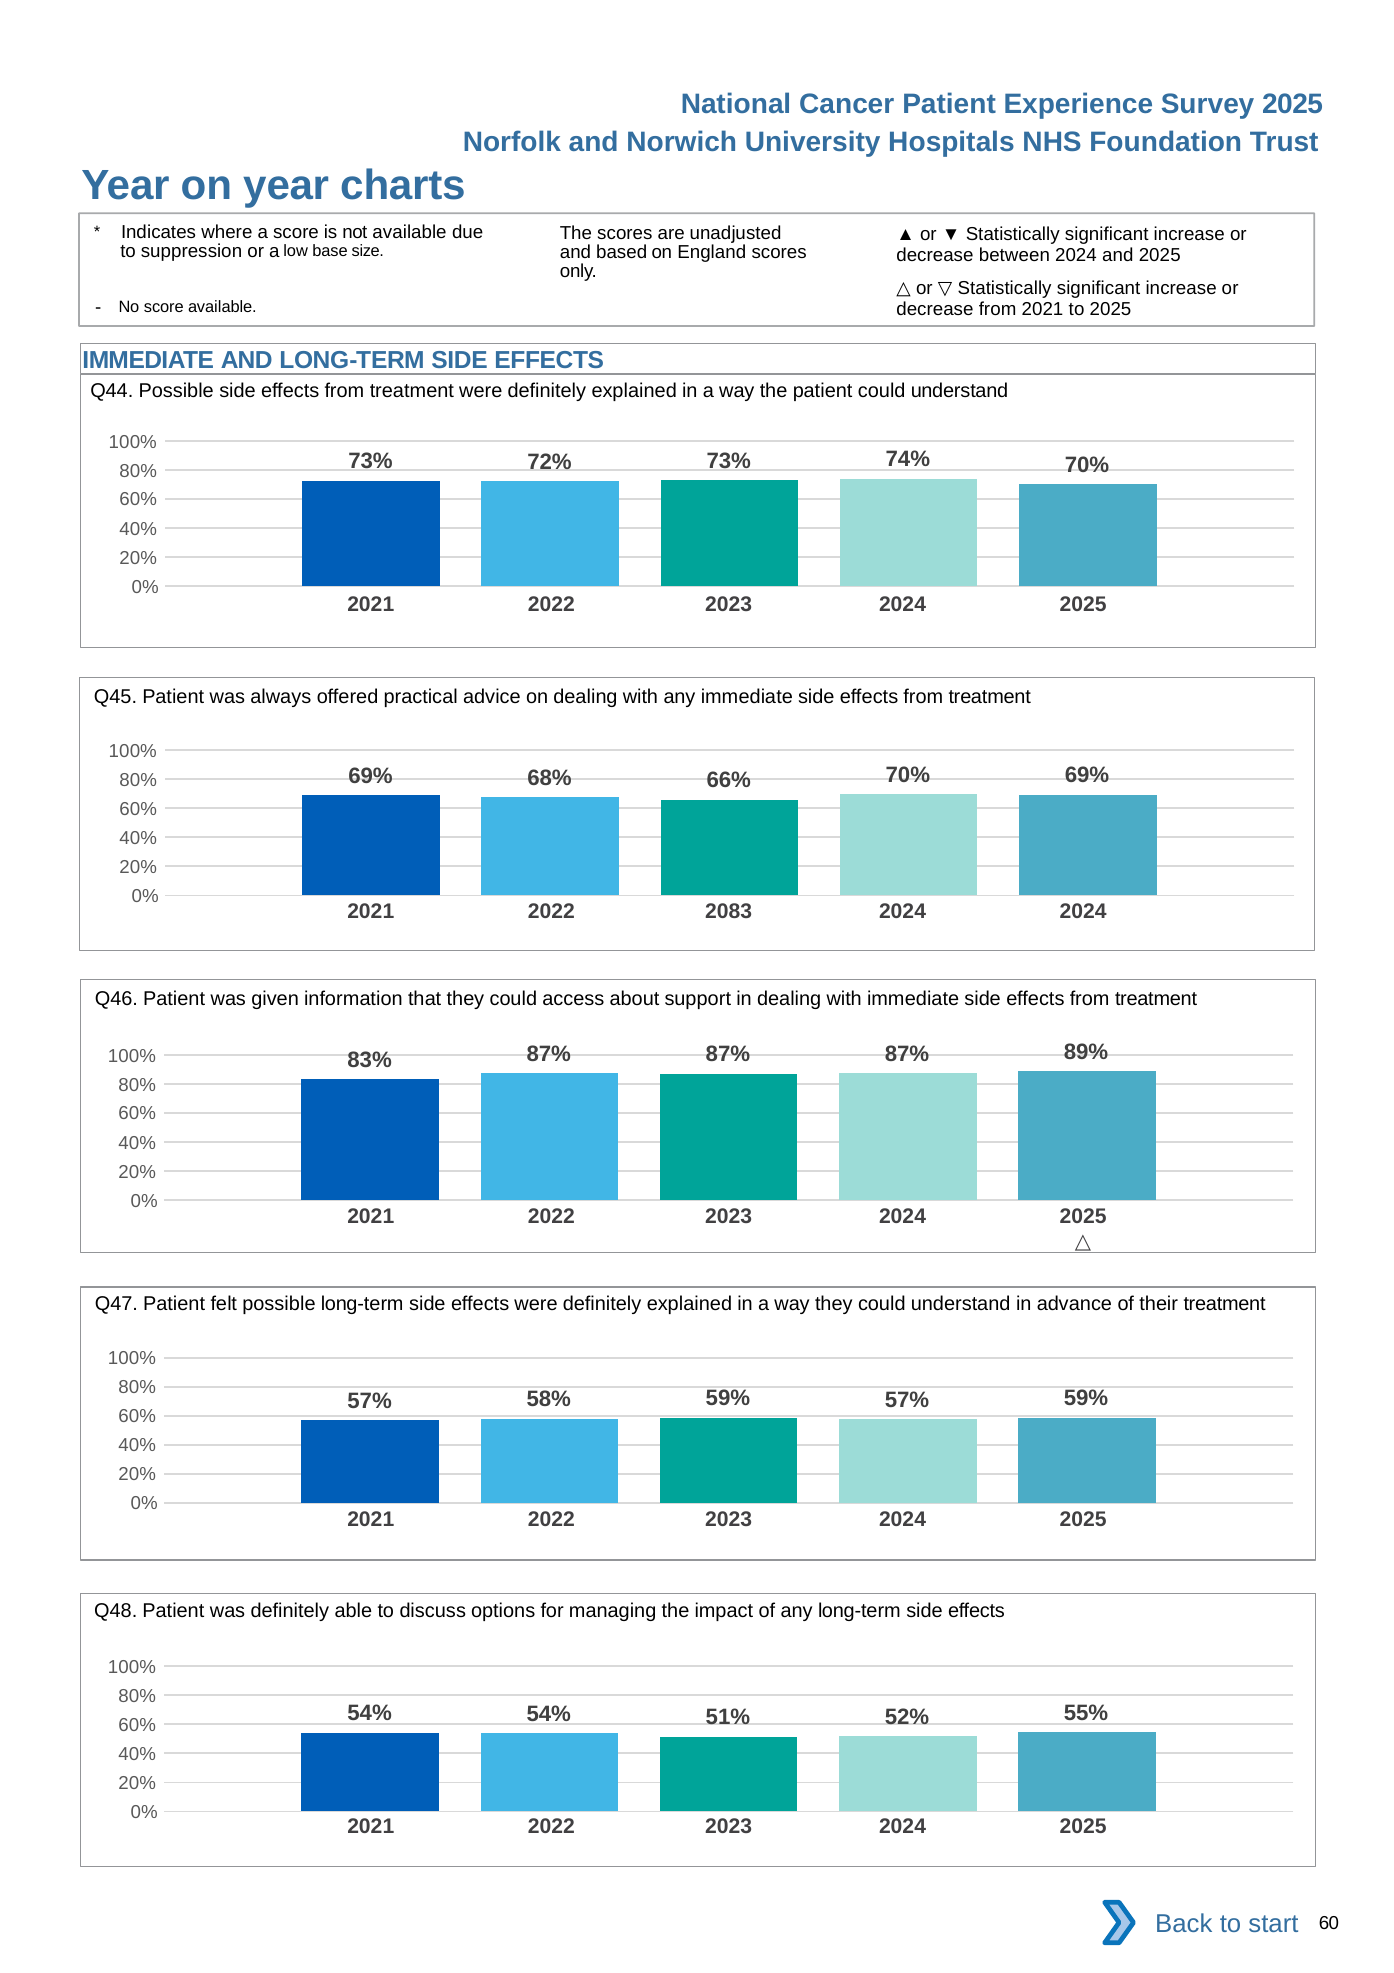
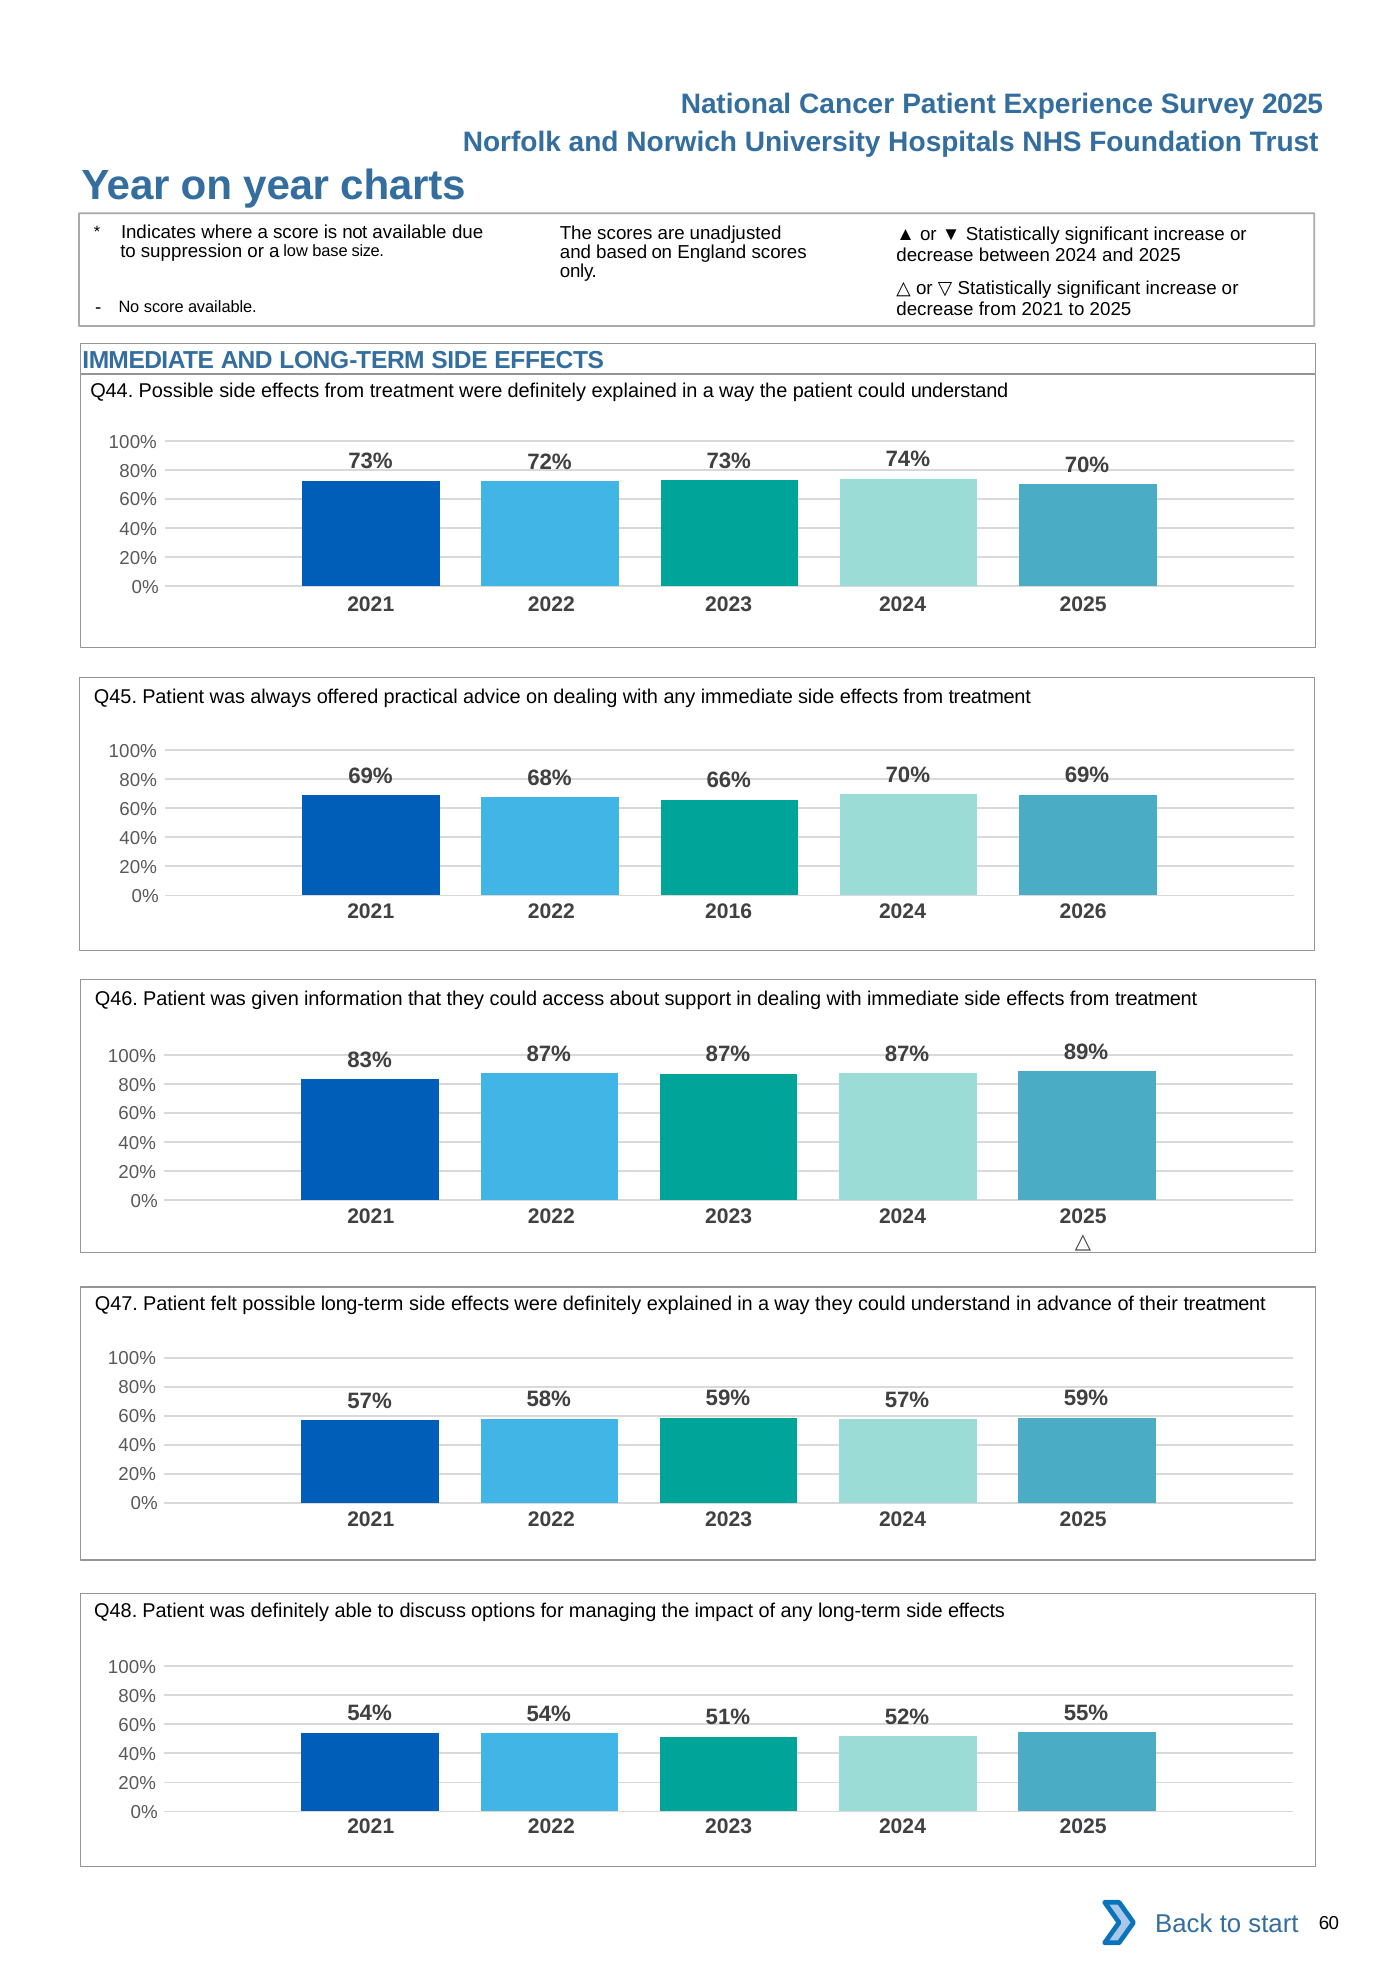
2083: 2083 -> 2016 (729, 911)
2024 2024: 2024 -> 2026 (1083, 911)
